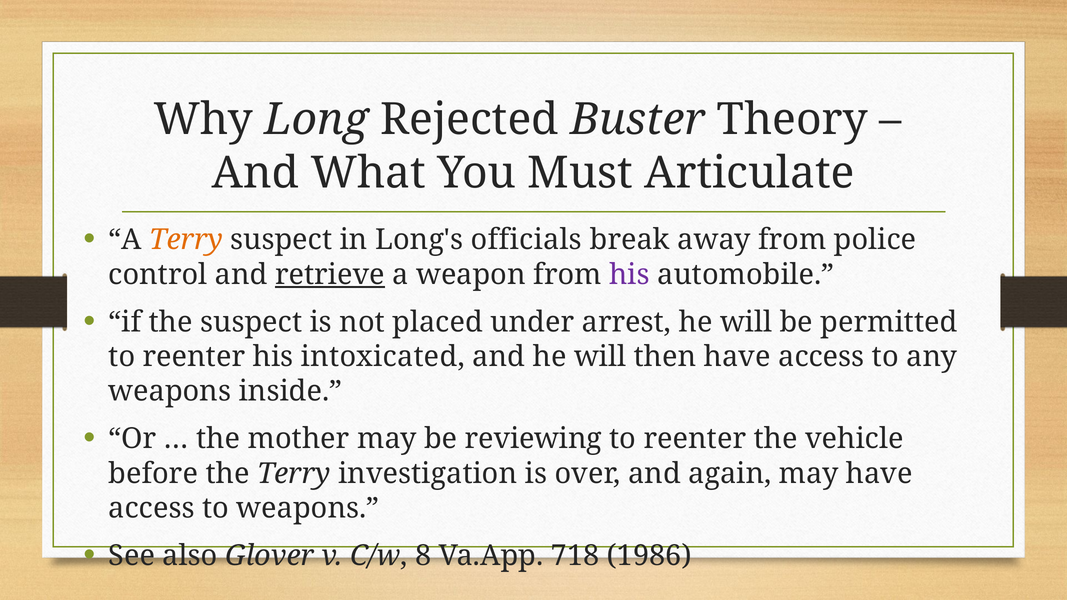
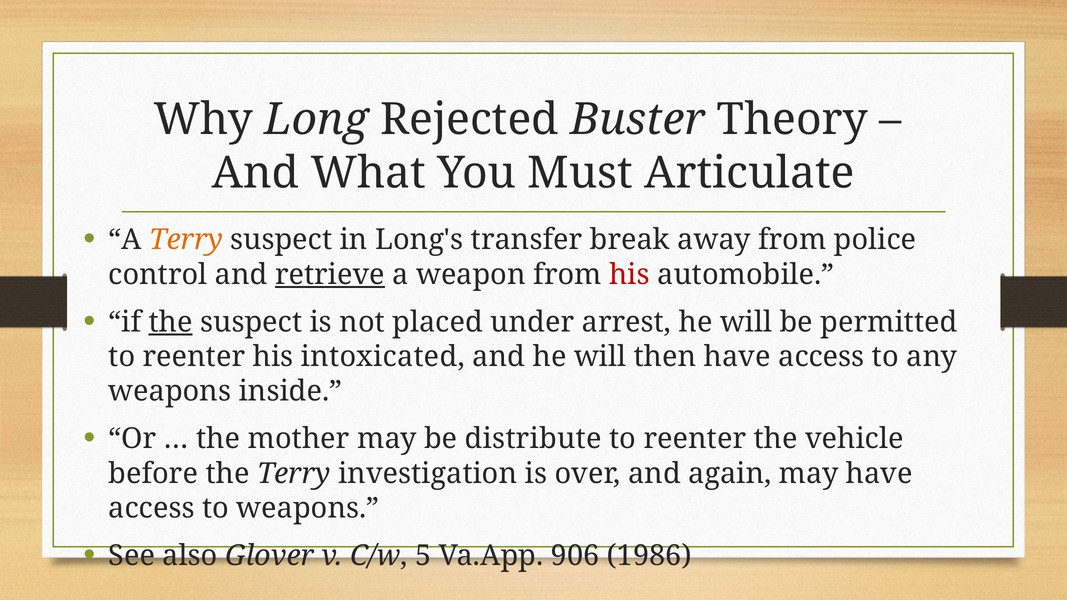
officials: officials -> transfer (527, 240)
his colour: purple -> red (629, 275)
the underline: none -> present (171, 322)
reviewing: reviewing -> distribute (533, 439)
8: 8 -> 5 (423, 556)
718: 718 -> 906 (575, 556)
